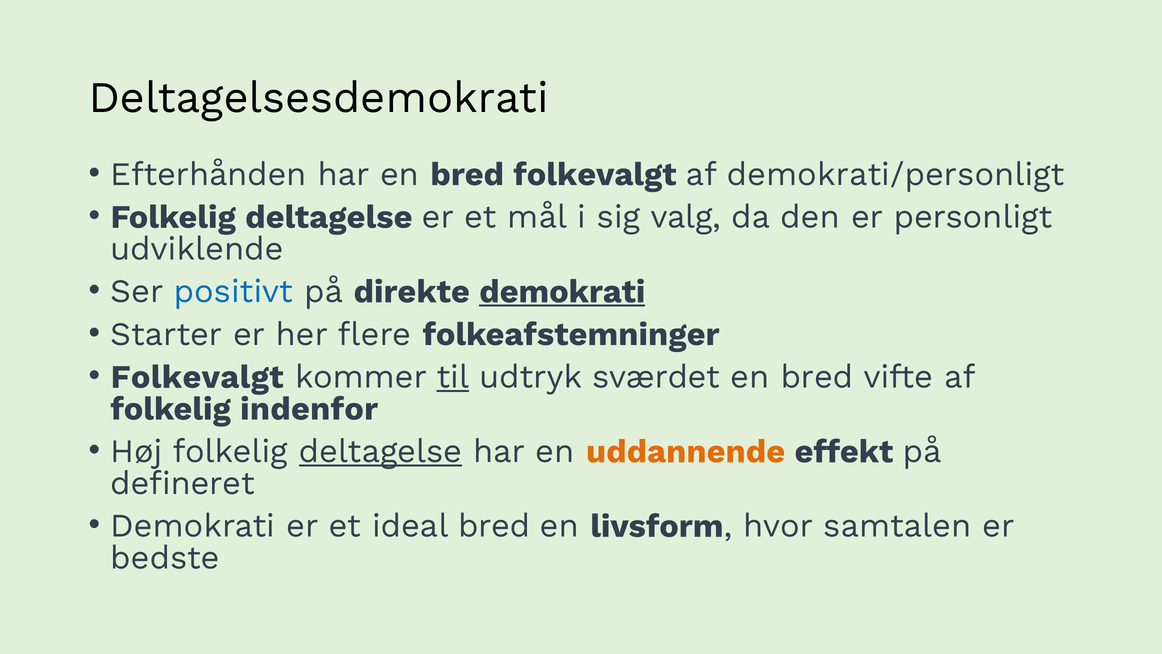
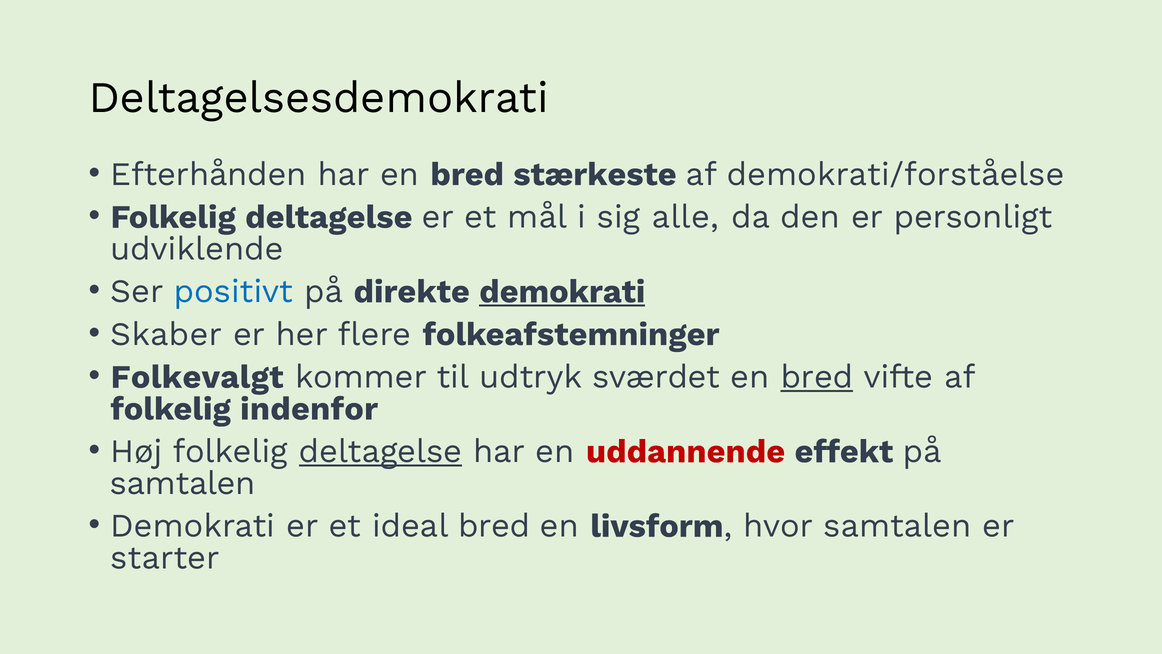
bred folkevalgt: folkevalgt -> stærkeste (595, 174)
demokrati/personligt: demokrati/personligt -> demokrati/forståelse (896, 174)
valg: valg -> alle (685, 217)
Starter: Starter -> Skaber (166, 334)
til underline: present -> none (453, 377)
bred underline: none -> present (817, 377)
uddannende colour: orange -> red (686, 451)
defineret: defineret -> samtalen (183, 483)
bedste: bedste -> starter (165, 558)
